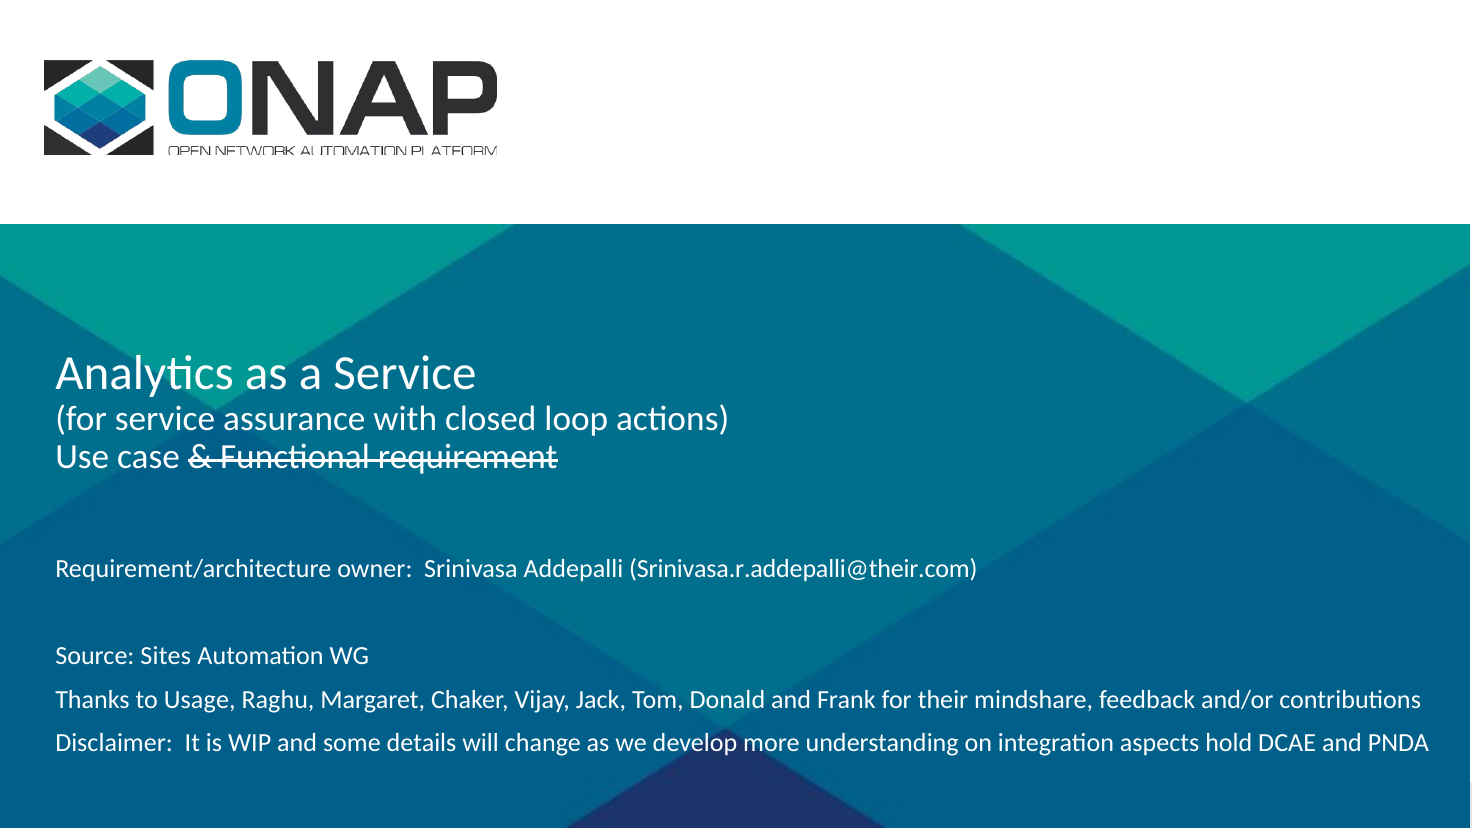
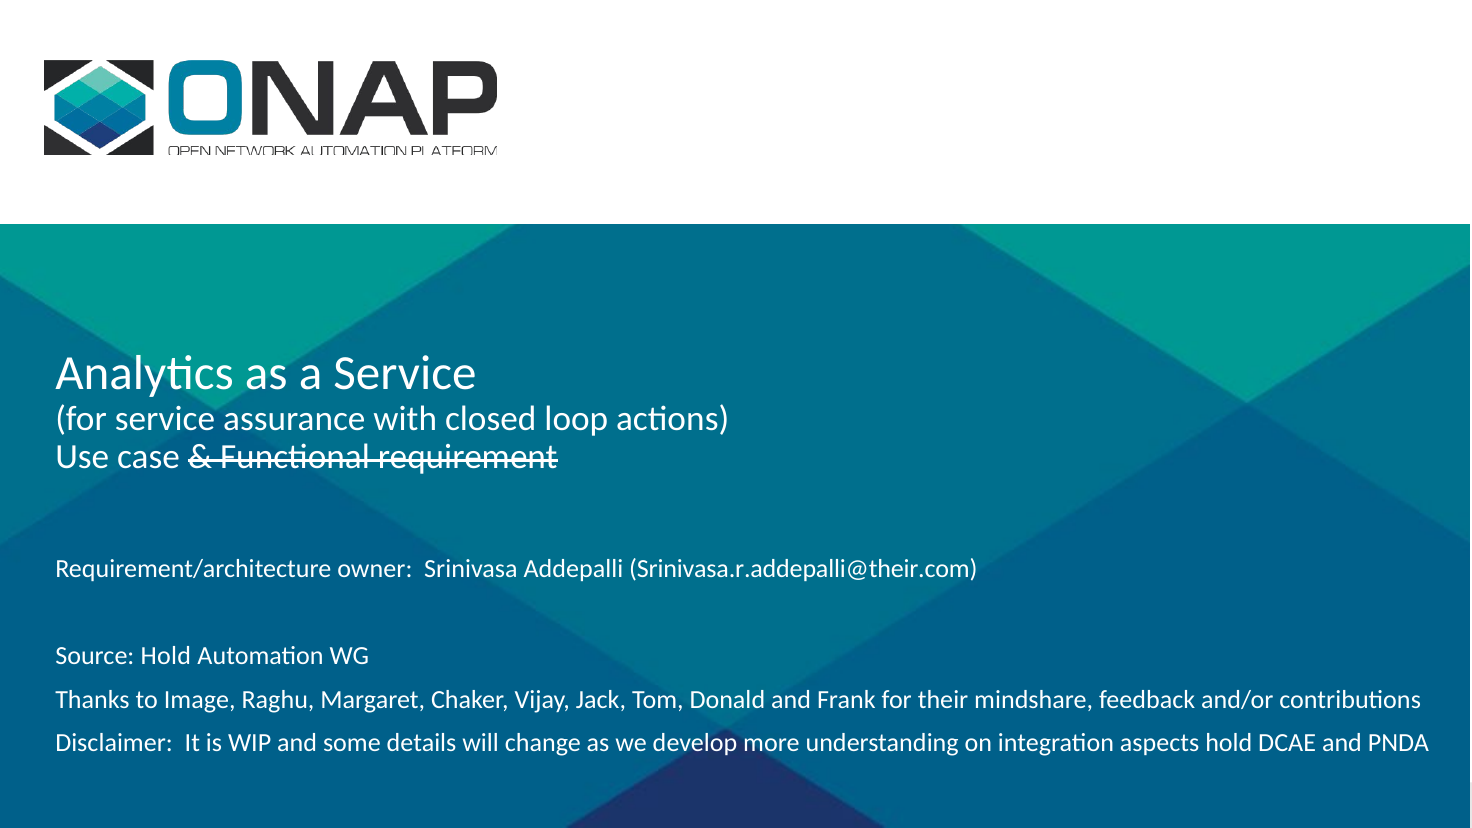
Source Sites: Sites -> Hold (166, 656)
Usage: Usage -> Image (200, 700)
